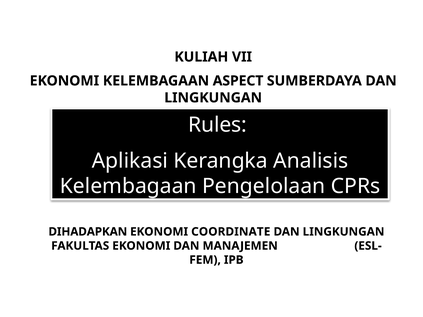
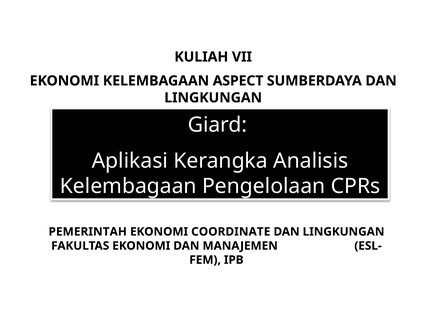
Rules: Rules -> Giard (217, 125)
DIHADAPKAN: DIHADAPKAN -> PEMERINTAH (88, 232)
